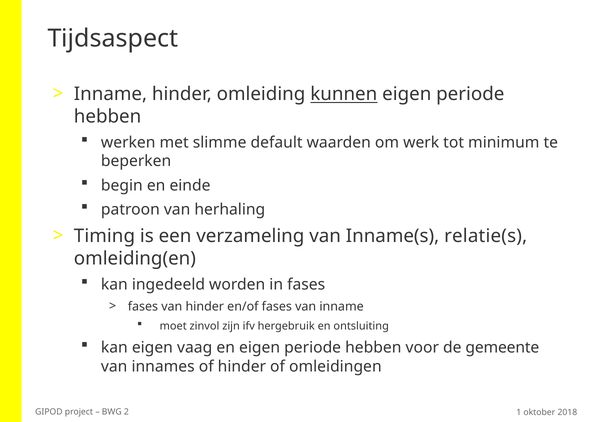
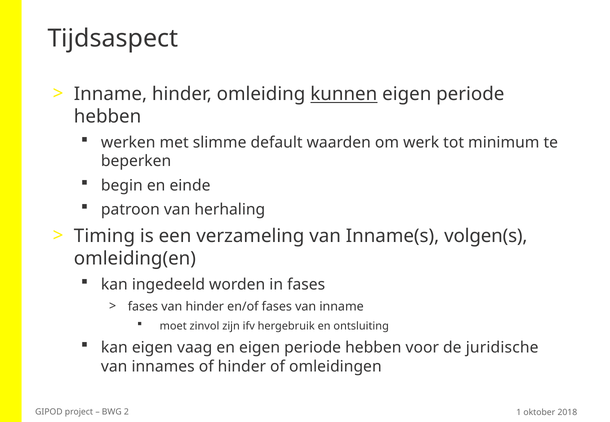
relatie(s: relatie(s -> volgen(s (486, 236)
gemeente: gemeente -> juridische (502, 348)
